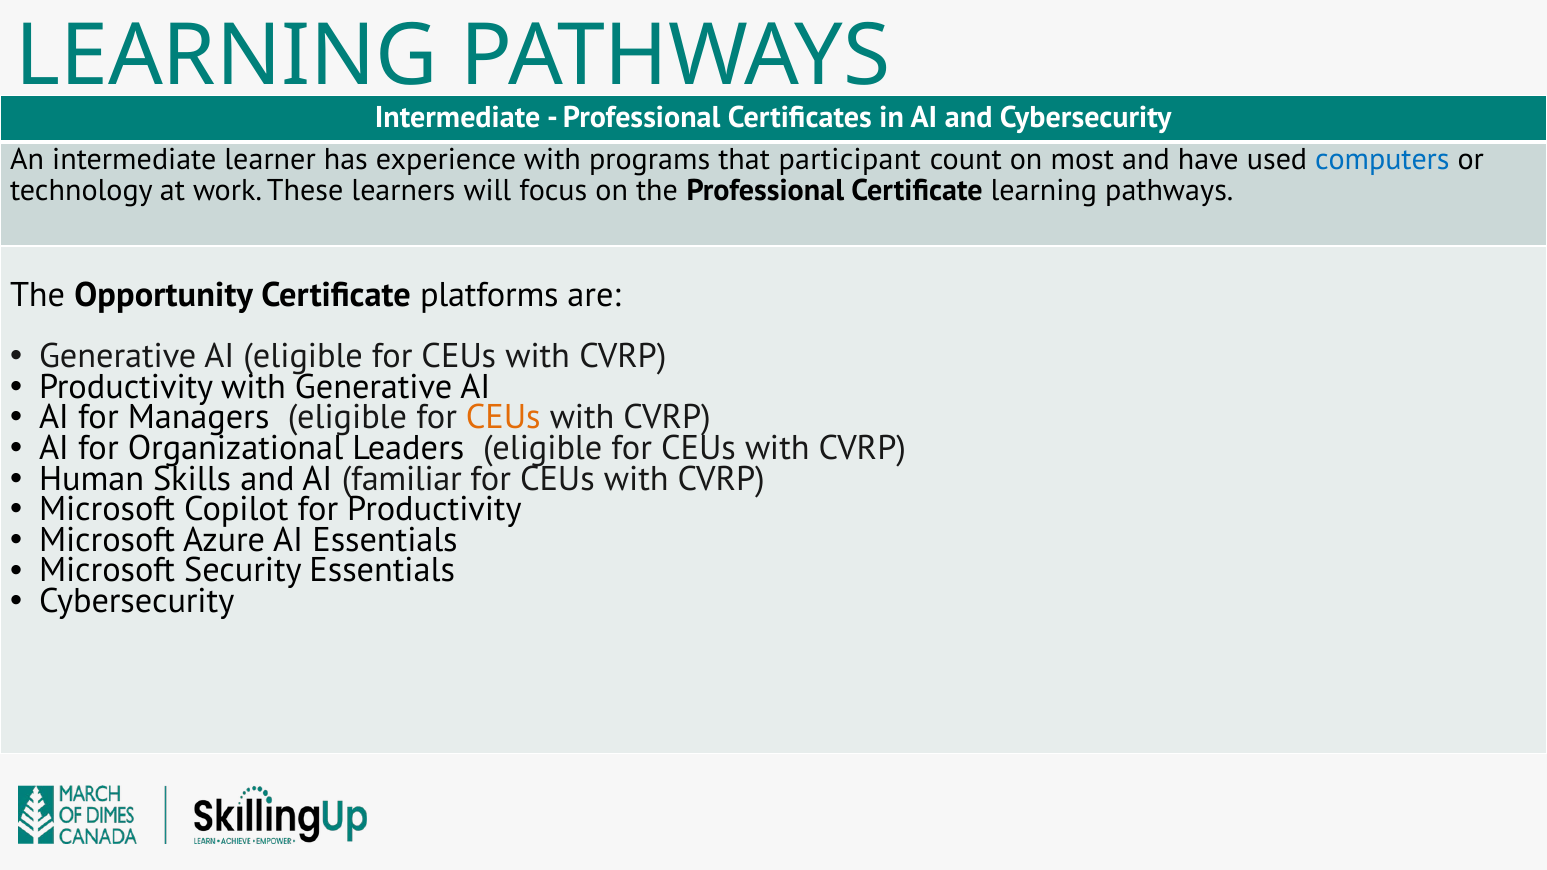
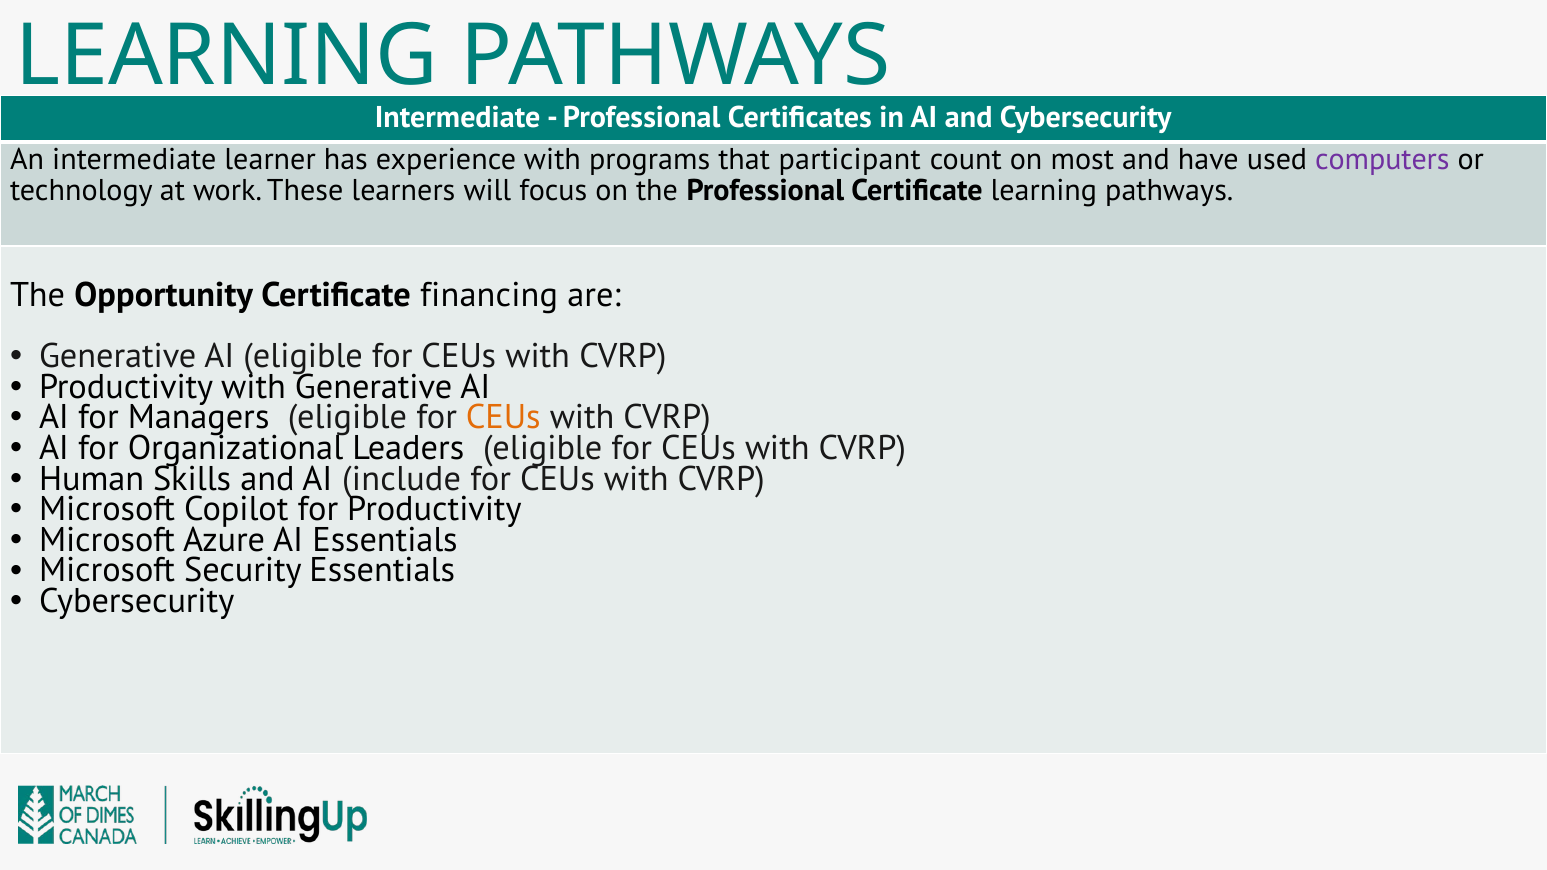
computers colour: blue -> purple (1382, 160)
platforms: platforms -> financing (489, 295)
familiar: familiar -> include (402, 479)
